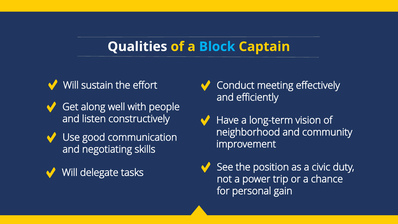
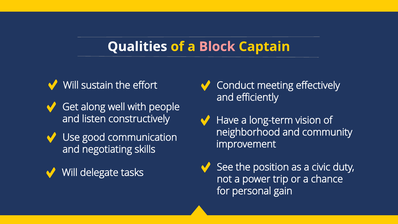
Block colour: light blue -> pink (217, 47)
